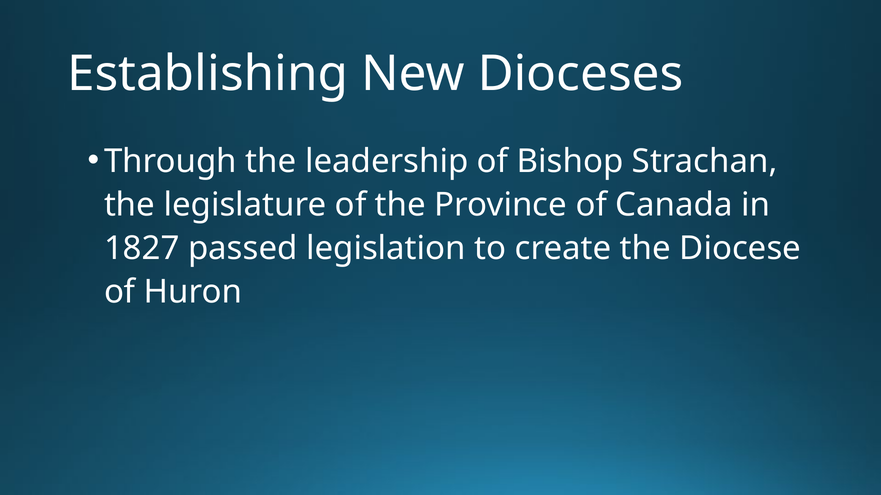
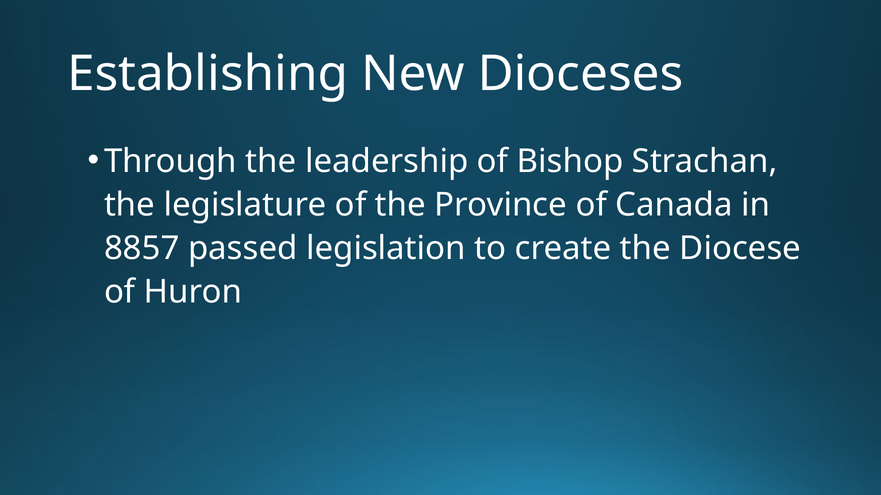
1827: 1827 -> 8857 (142, 249)
